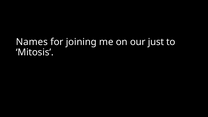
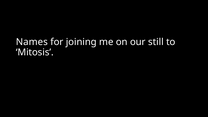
just: just -> still (156, 42)
